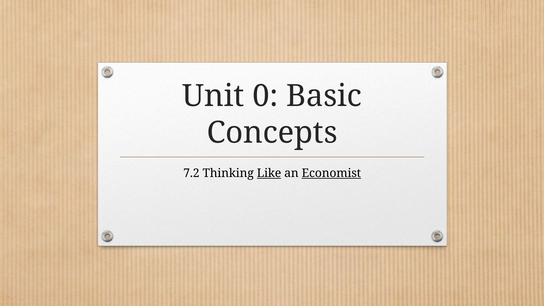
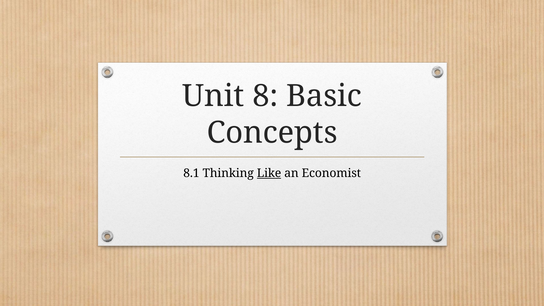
0: 0 -> 8 (265, 96)
7.2: 7.2 -> 8.1 (191, 173)
Economist underline: present -> none (331, 173)
